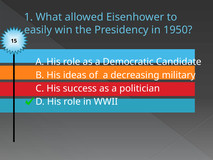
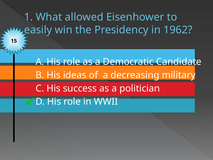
1950: 1950 -> 1962 (178, 30)
